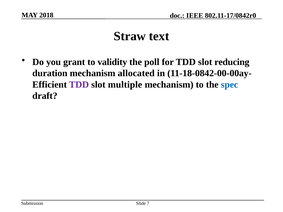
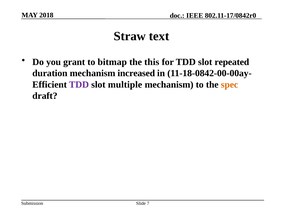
validity: validity -> bitmap (112, 62)
poll: poll -> this (152, 62)
reducing: reducing -> repeated (232, 62)
allocated: allocated -> increased (136, 73)
spec colour: blue -> orange (230, 85)
